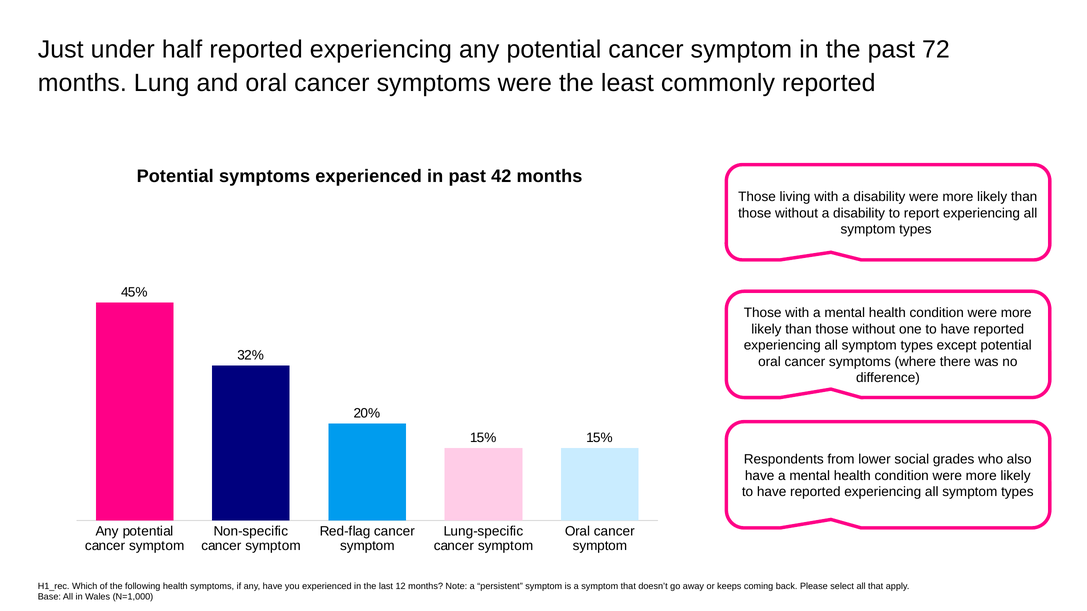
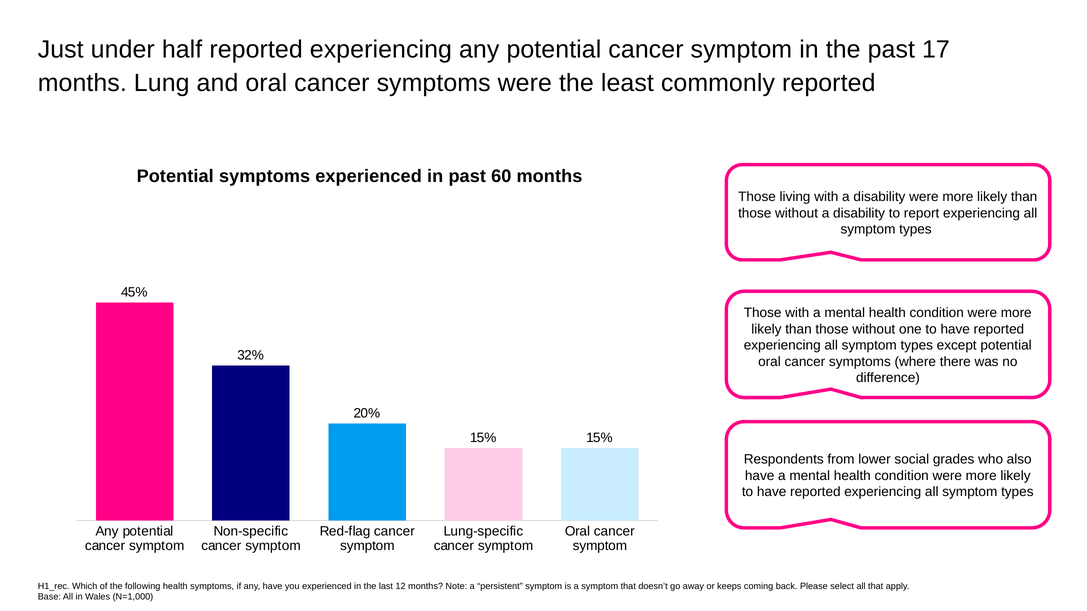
72: 72 -> 17 (936, 49)
42: 42 -> 60 (501, 177)
